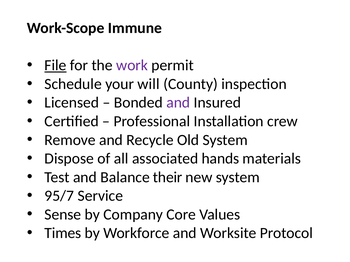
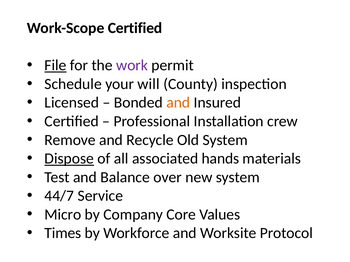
Work-Scope Immune: Immune -> Certified (135, 28)
and colour: purple -> orange (178, 103)
Dispose underline: none -> present (69, 159)
their: their -> over (168, 178)
95/7: 95/7 -> 44/7 (59, 196)
Sense: Sense -> Micro (63, 215)
